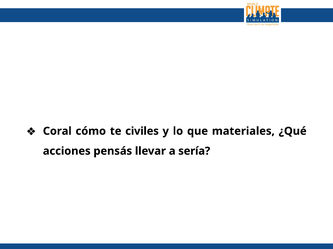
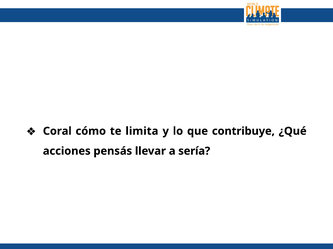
civiles: civiles -> limita (142, 131)
materiales: materiales -> contribuye (243, 131)
